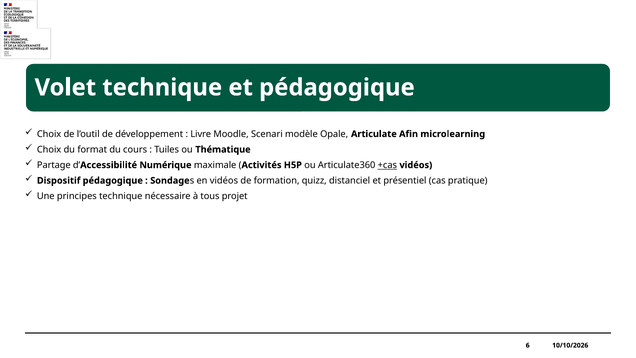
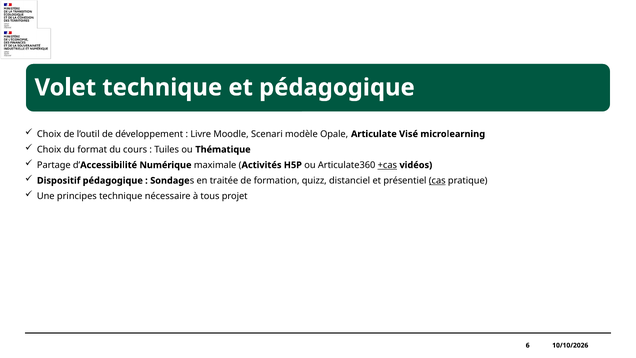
Afin: Afin -> Visé (409, 134)
en vidéos: vidéos -> traitée (224, 180)
cas underline: none -> present (437, 180)
